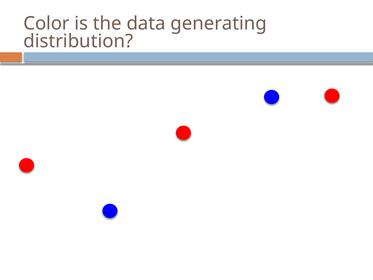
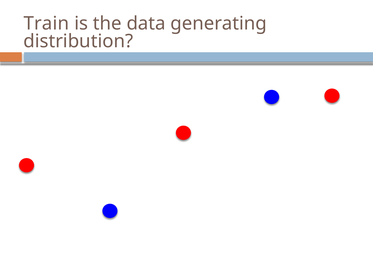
Color: Color -> Train (46, 23)
